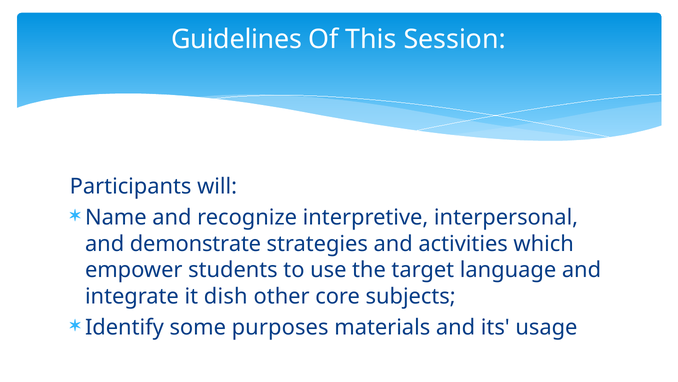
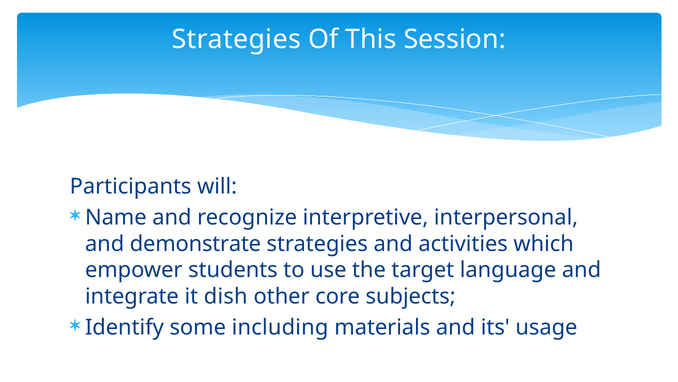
Guidelines: Guidelines -> Strategies (236, 39)
purposes: purposes -> including (280, 327)
